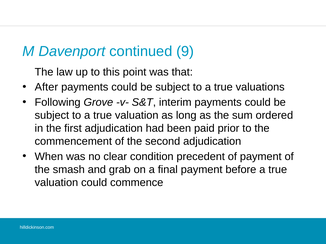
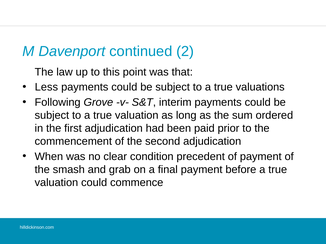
9: 9 -> 2 (185, 51)
After: After -> Less (46, 87)
